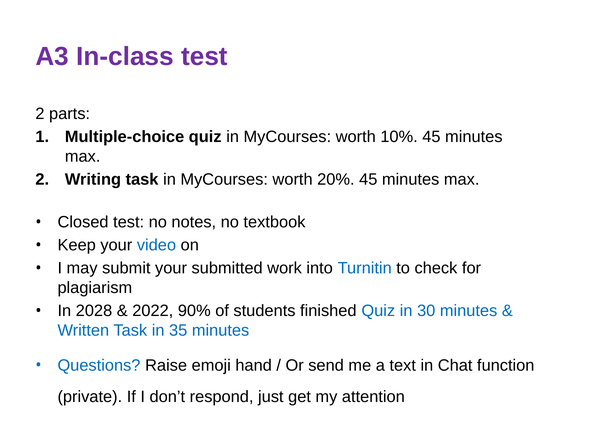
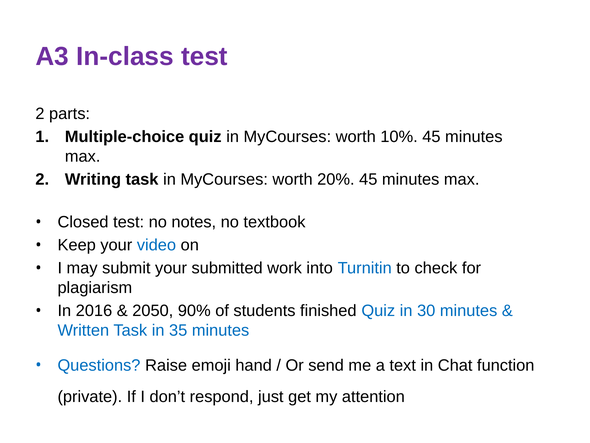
2028: 2028 -> 2016 (94, 310)
2022: 2022 -> 2050 (153, 310)
